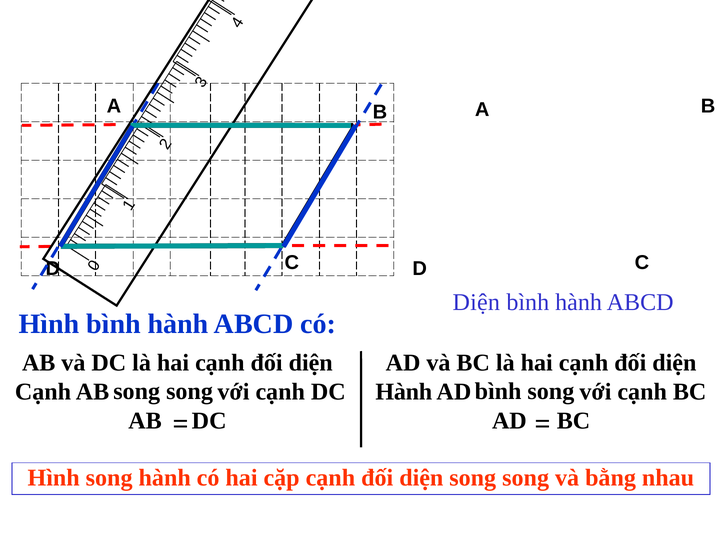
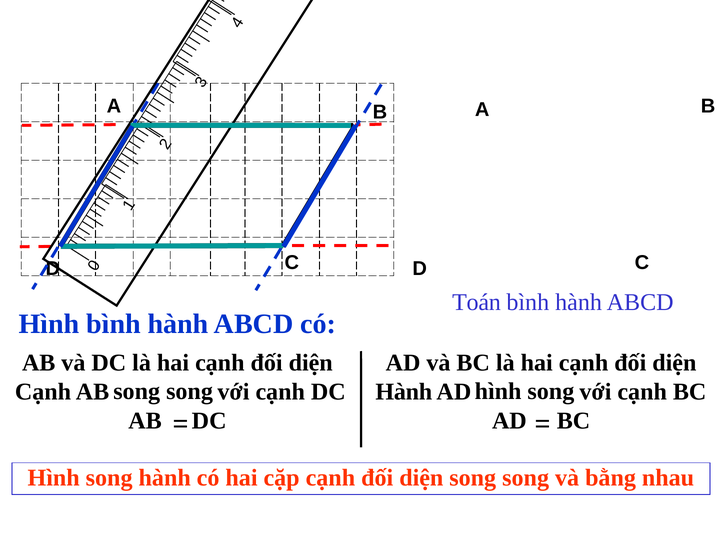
Diện: Diện -> Toán (476, 302)
song bình: bình -> hình (498, 392)
